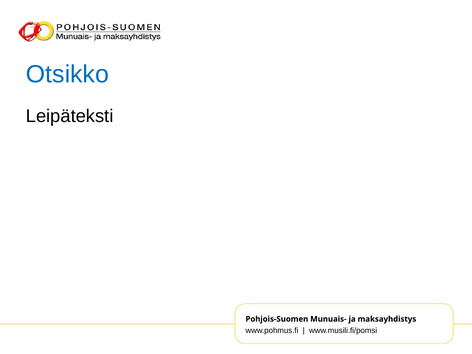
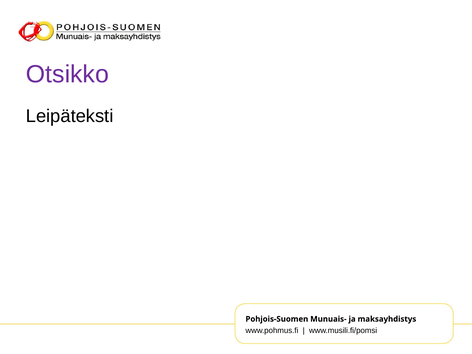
Otsikko colour: blue -> purple (67, 74)
